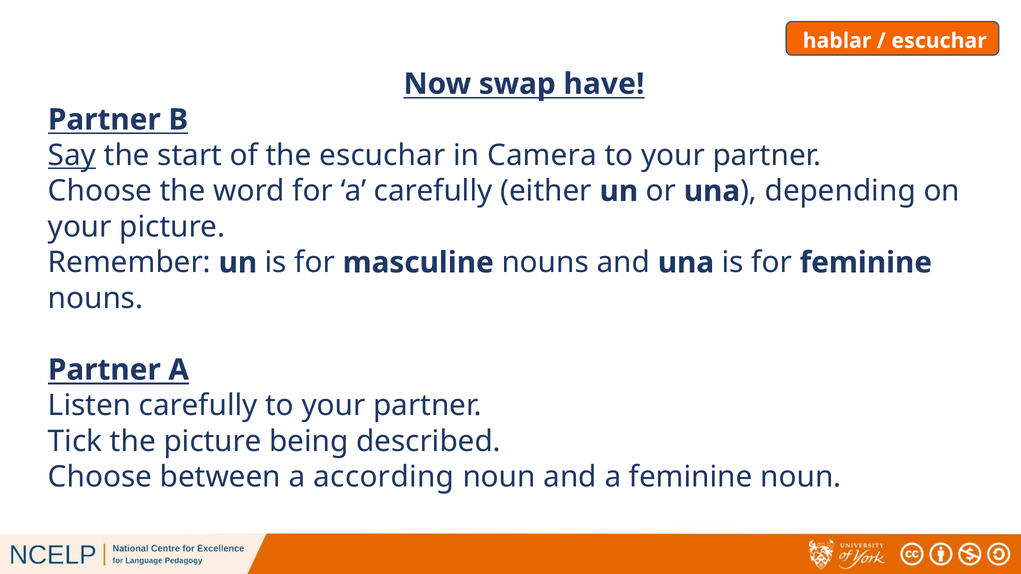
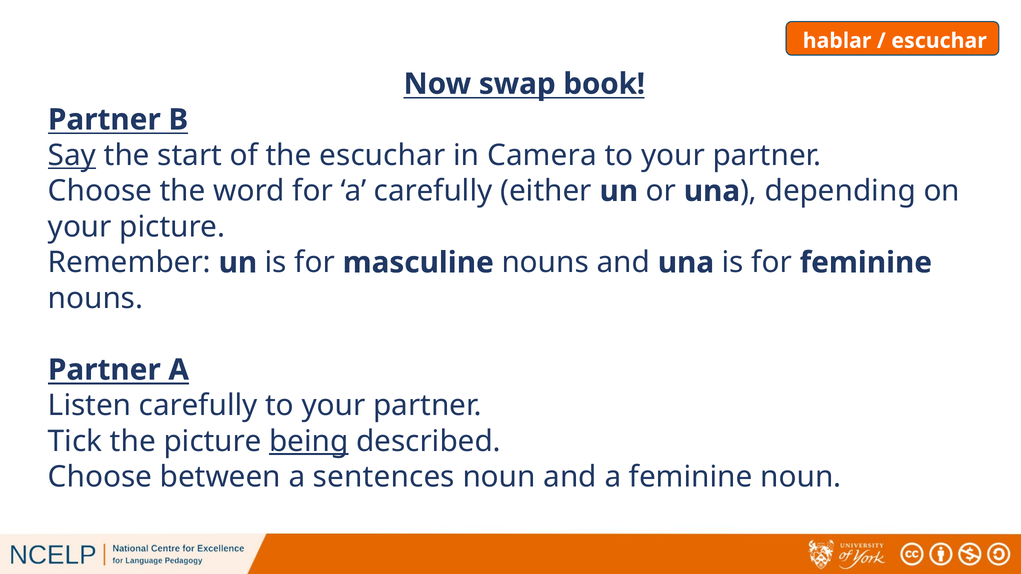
have: have -> book (604, 84)
being underline: none -> present (309, 442)
according: according -> sentences (384, 477)
